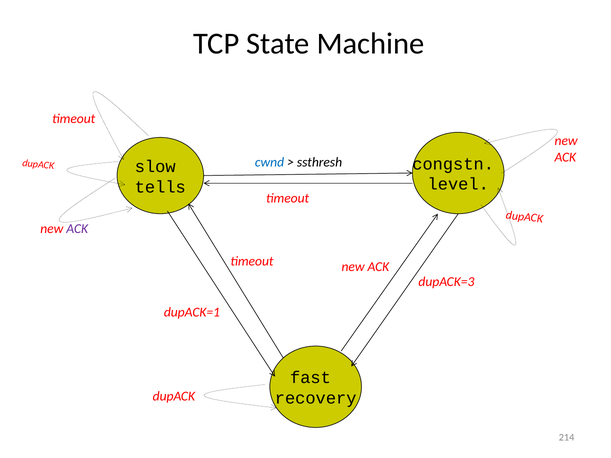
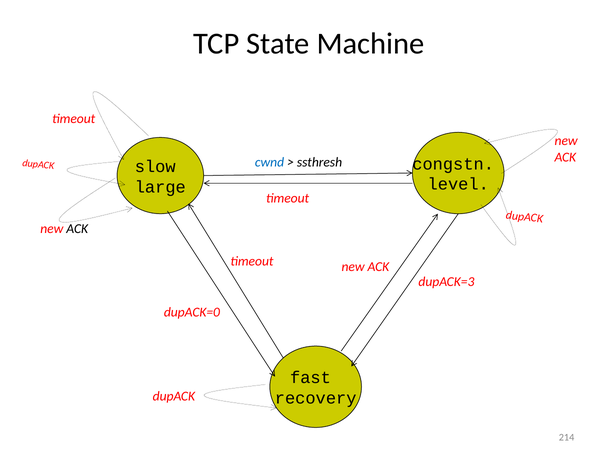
tells: tells -> large (160, 187)
ACK colour: purple -> black (77, 229)
dupACK=1: dupACK=1 -> dupACK=0 (192, 312)
